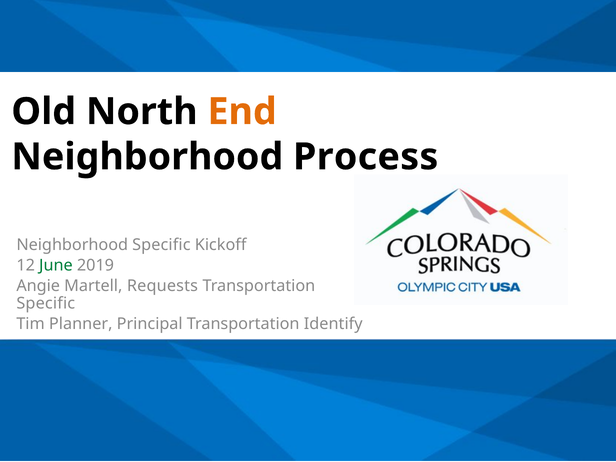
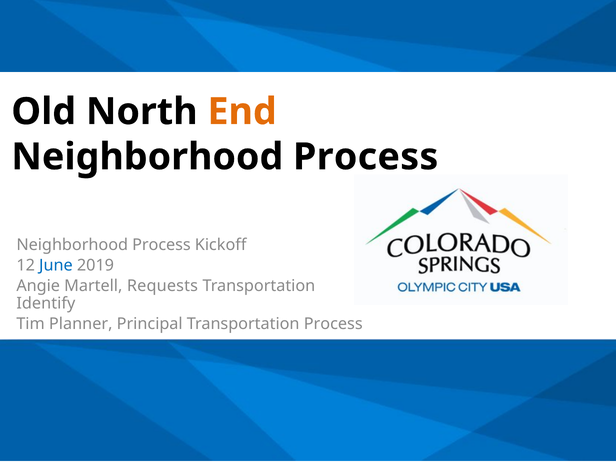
Specific: Specific -> Process (161, 245)
June colour: green -> blue (56, 265)
Specific: Specific -> Identify (46, 303)
Transportation Identify: Identify -> Process (333, 324)
